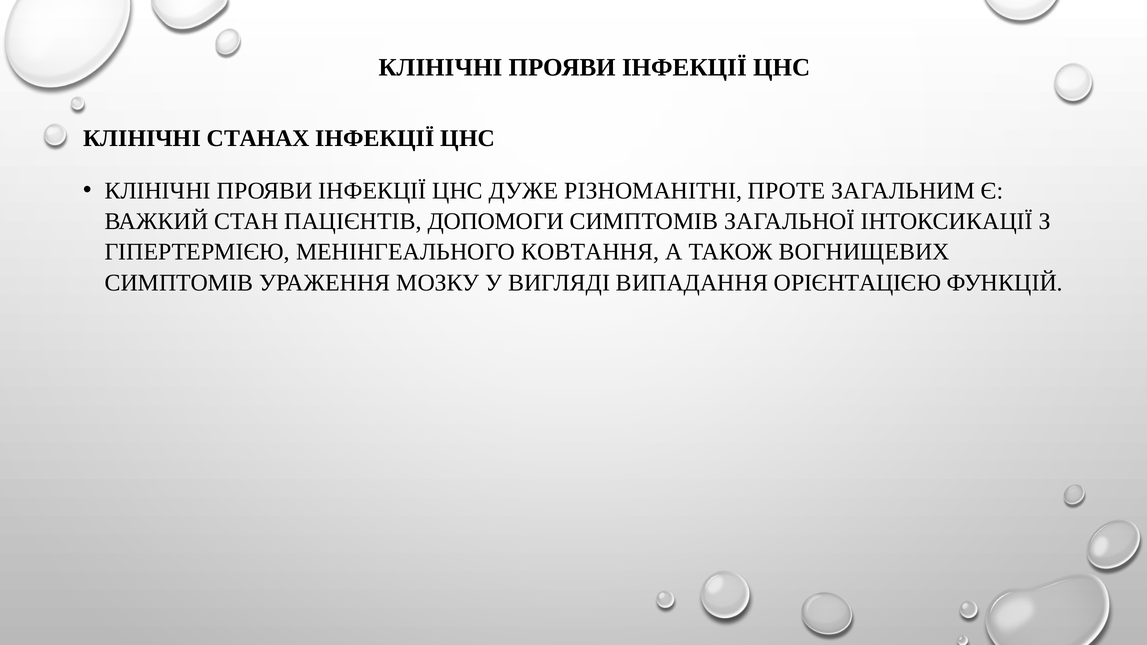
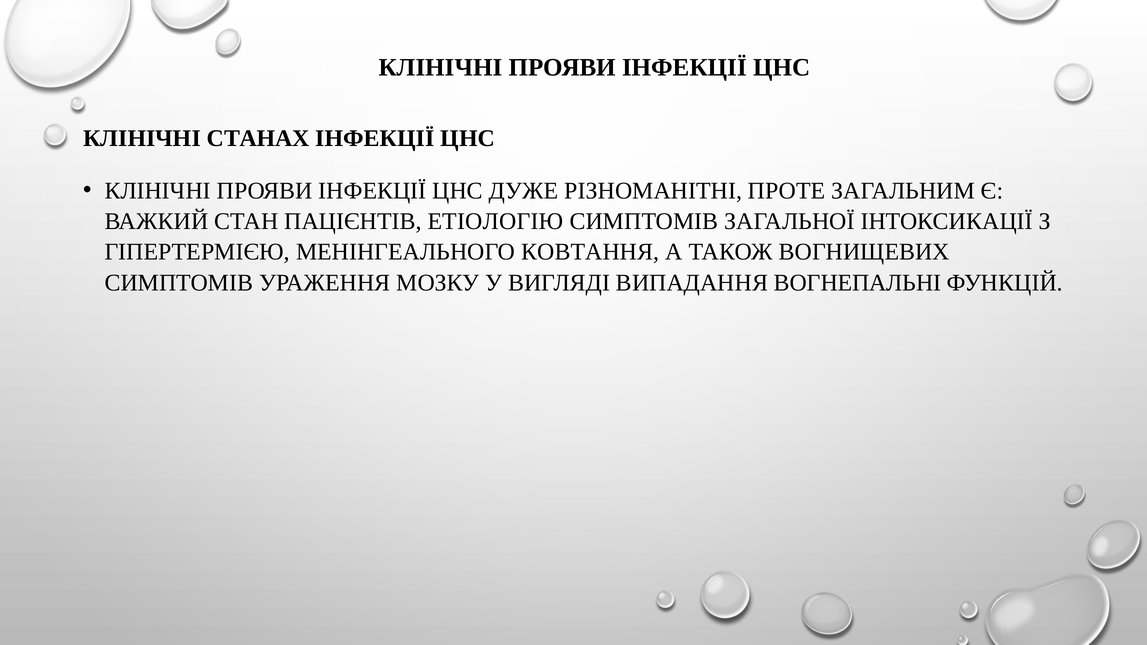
ДОПОМОГИ: ДОПОМОГИ -> ЕТІОЛОГІЮ (496, 221)
ОРІЄНТАЦІЄЮ: ОРІЄНТАЦІЄЮ -> ВОГНЕПАЛЬНІ (858, 283)
